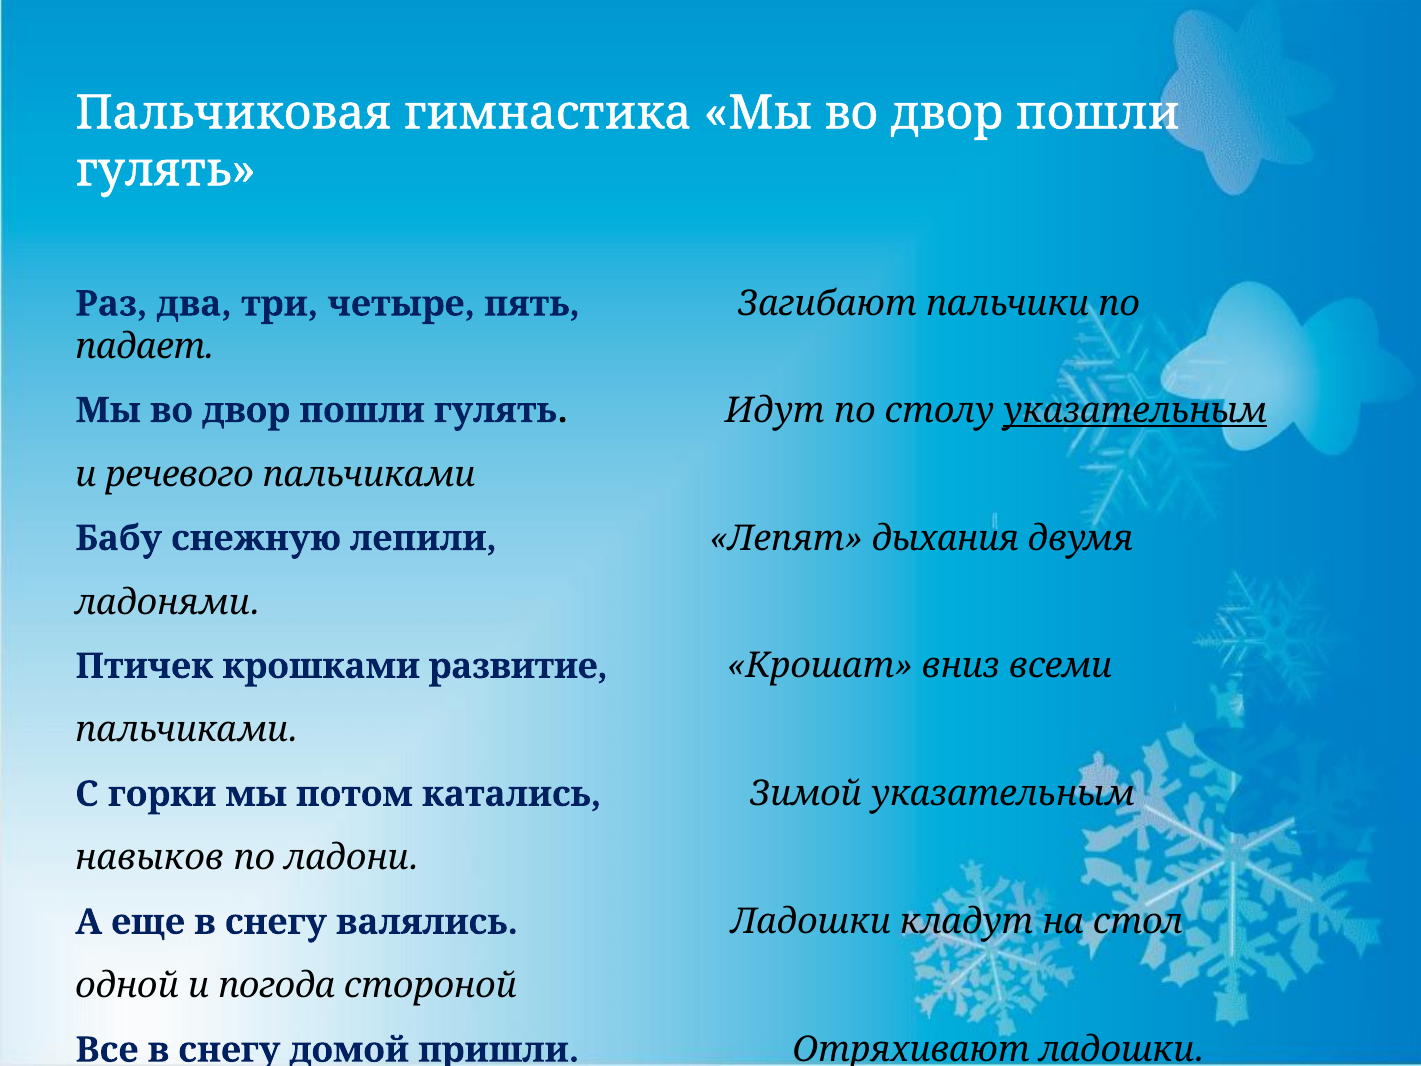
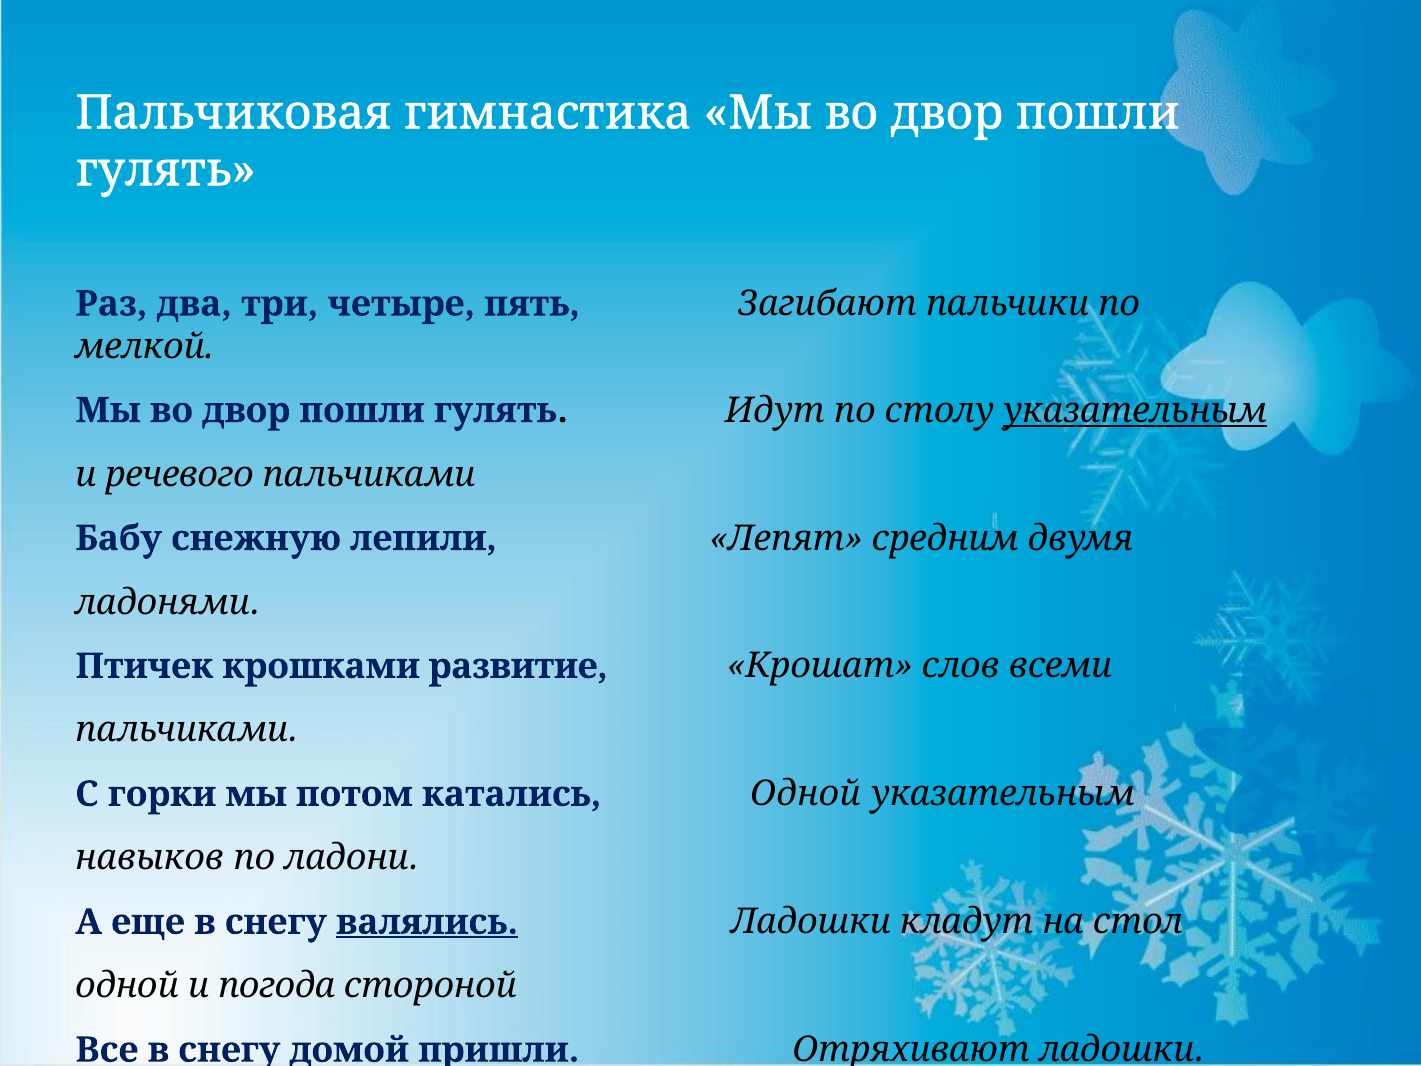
падает: падает -> мелкой (145, 346)
дыхания: дыхания -> средним (945, 538)
вниз: вниз -> слов (961, 666)
катались Зимой: Зимой -> Одной (805, 794)
валялись underline: none -> present (427, 922)
